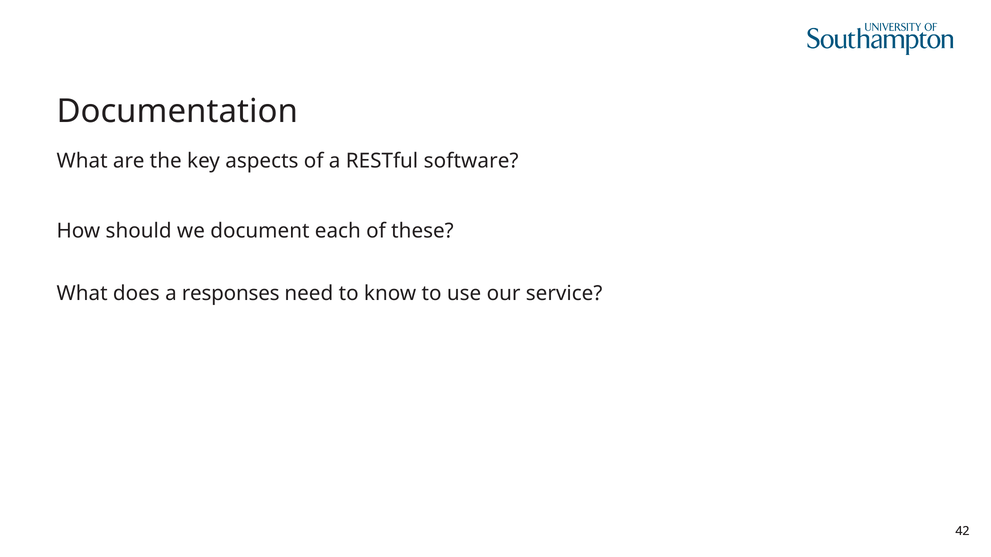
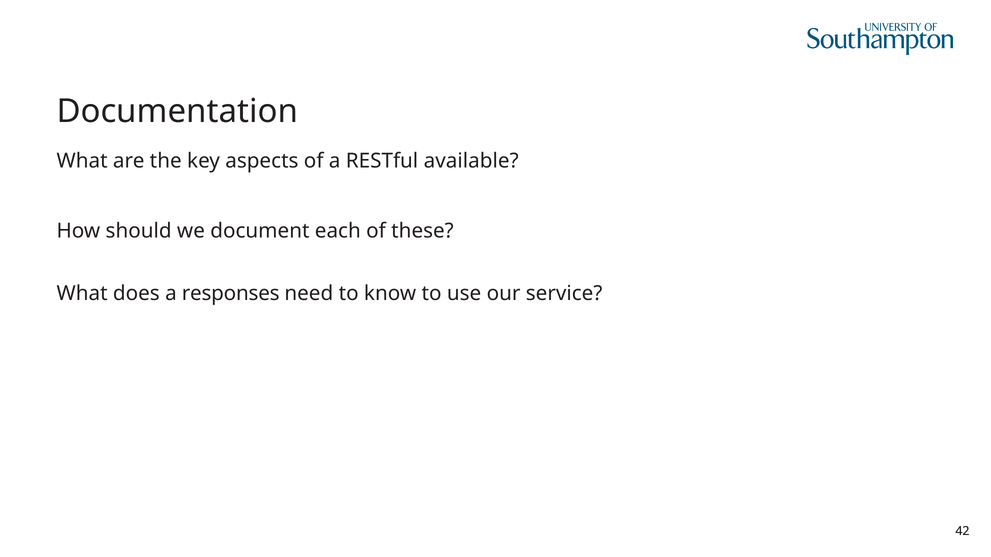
software: software -> available (471, 161)
